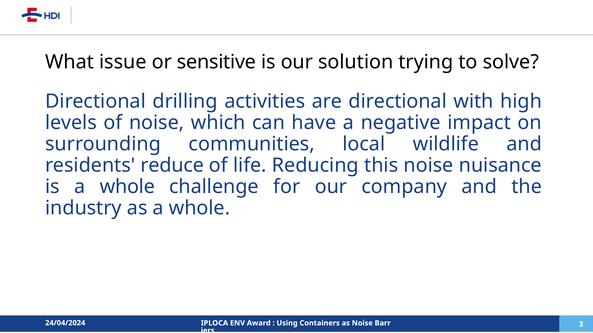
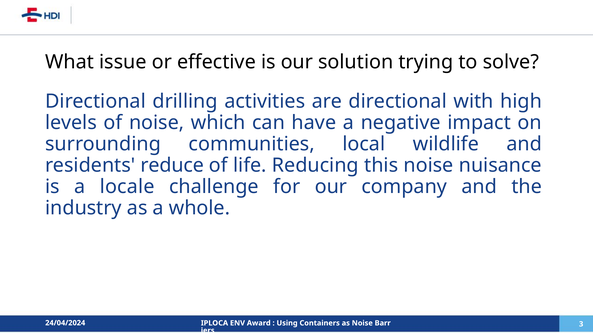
sensitive: sensitive -> effective (216, 62)
is a whole: whole -> locale (127, 187)
